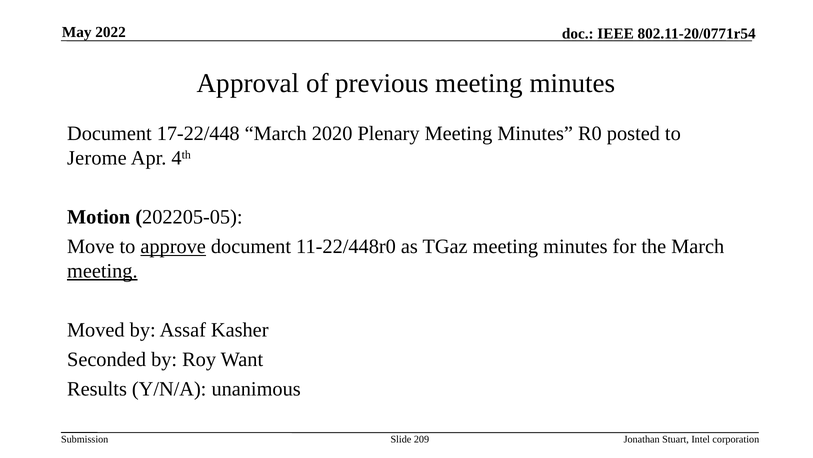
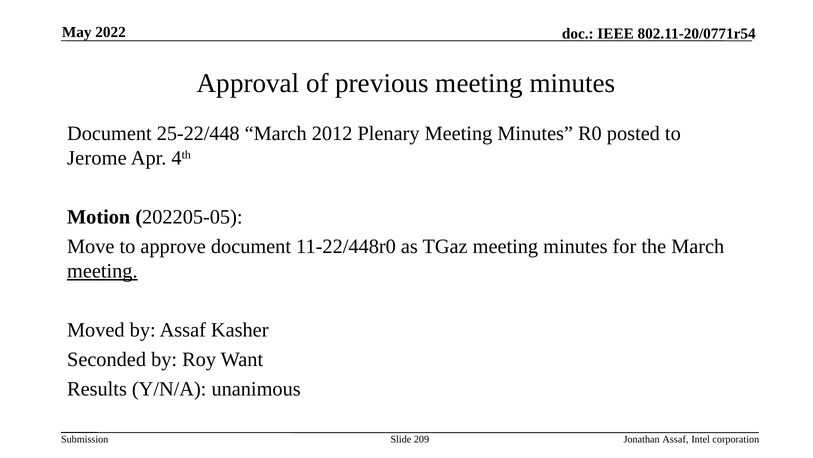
17-22/448: 17-22/448 -> 25-22/448 (198, 133)
2020: 2020 -> 2012 (332, 133)
approve underline: present -> none (173, 246)
Jonathan Stuart: Stuart -> Assaf (675, 439)
